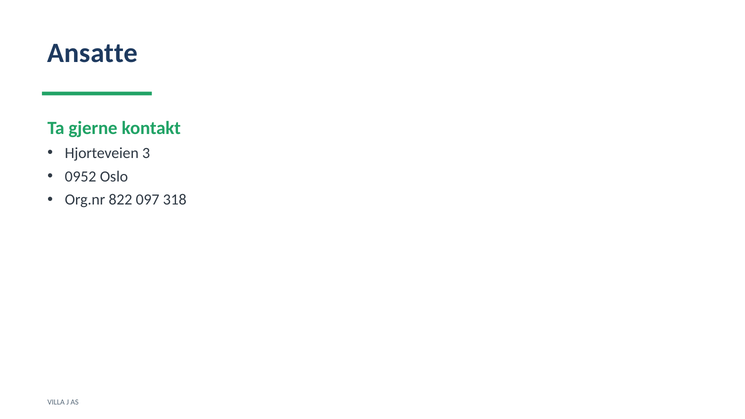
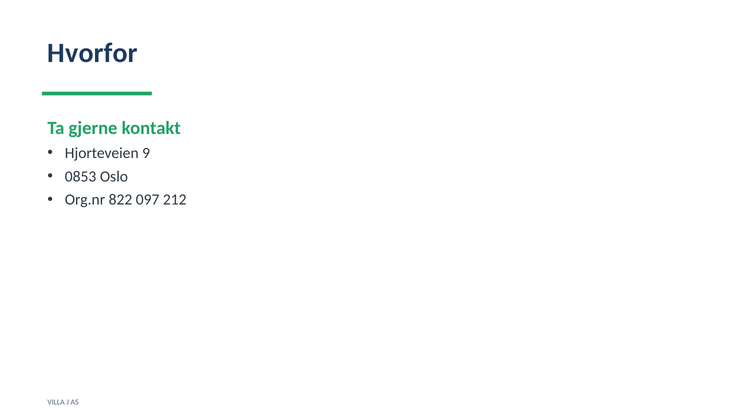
Ansatte: Ansatte -> Hvorfor (93, 53)
3: 3 -> 9 (146, 153)
0952: 0952 -> 0853 (81, 176)
318: 318 -> 212 (175, 200)
